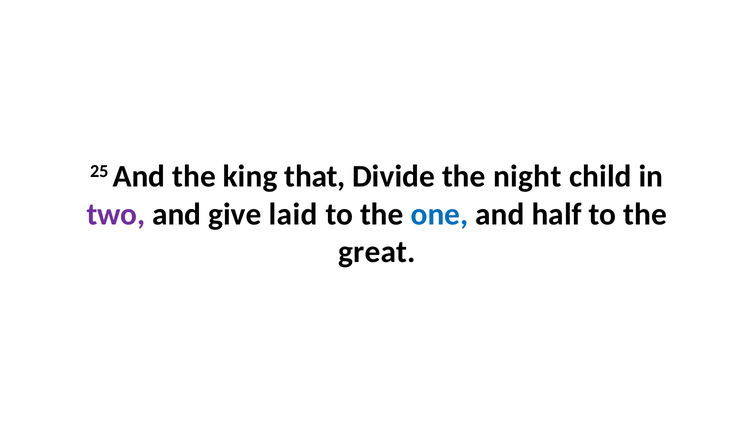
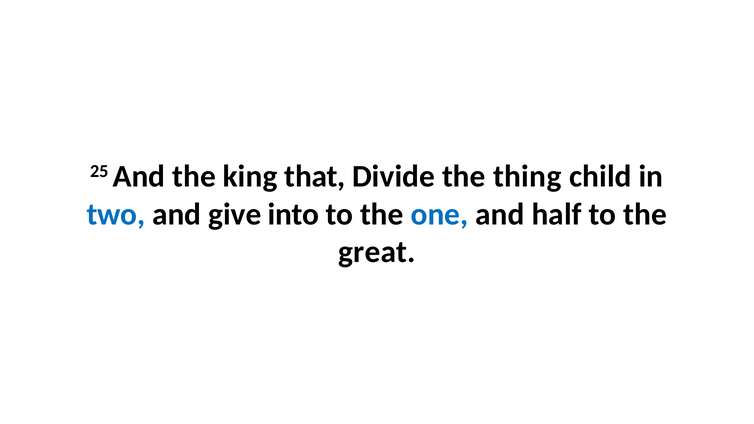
night: night -> thing (527, 177)
two colour: purple -> blue (116, 214)
laid: laid -> into (294, 214)
